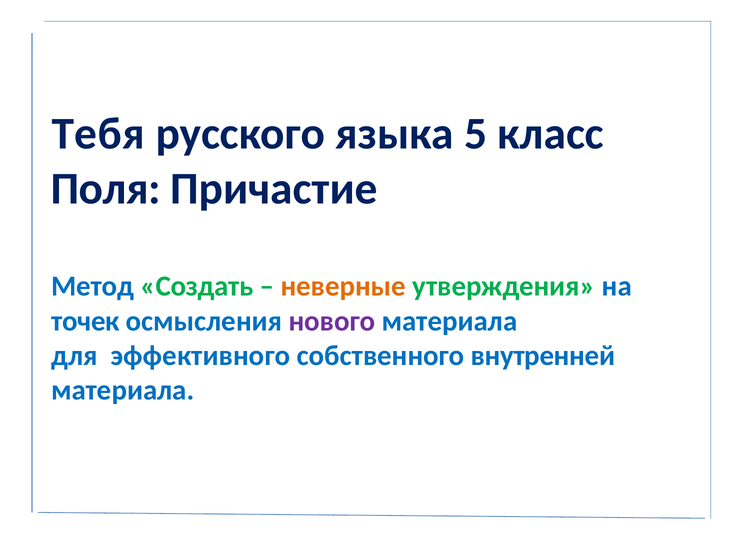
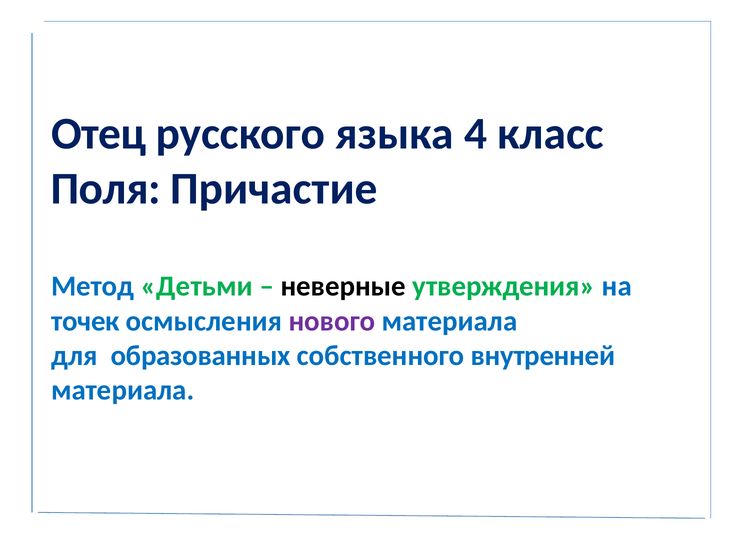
Тебя: Тебя -> Отец (99, 134)
5: 5 -> 4 (476, 134)
Создать: Создать -> Детьми (197, 287)
неверные colour: orange -> black (343, 287)
эффективного: эффективного -> образованных (201, 356)
